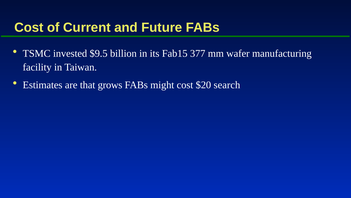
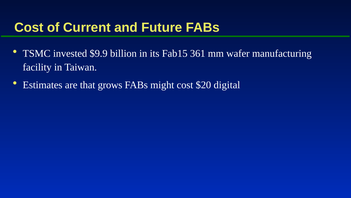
$9.5: $9.5 -> $9.9 (99, 53)
377: 377 -> 361 (198, 53)
search: search -> digital (227, 85)
